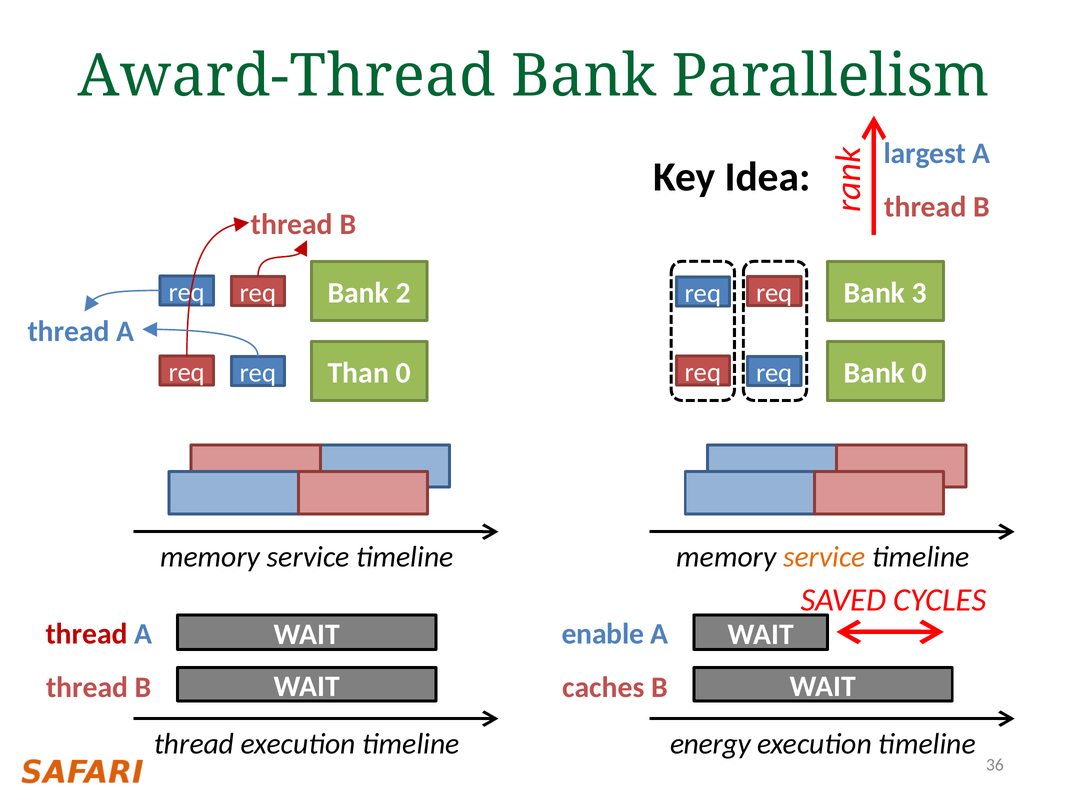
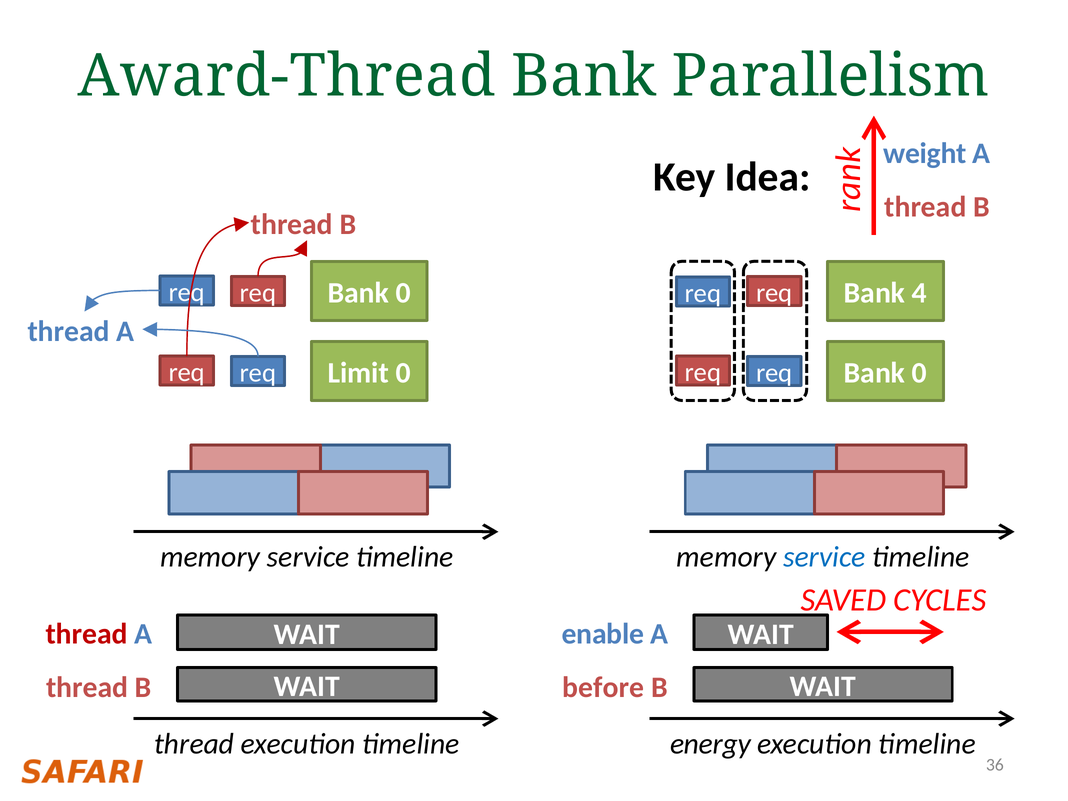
largest: largest -> weight (925, 153)
2: 2 -> 0 (403, 293)
3: 3 -> 4 (919, 293)
Than: Than -> Limit (358, 373)
service colour: orange -> blue (824, 557)
caches: caches -> before (603, 687)
